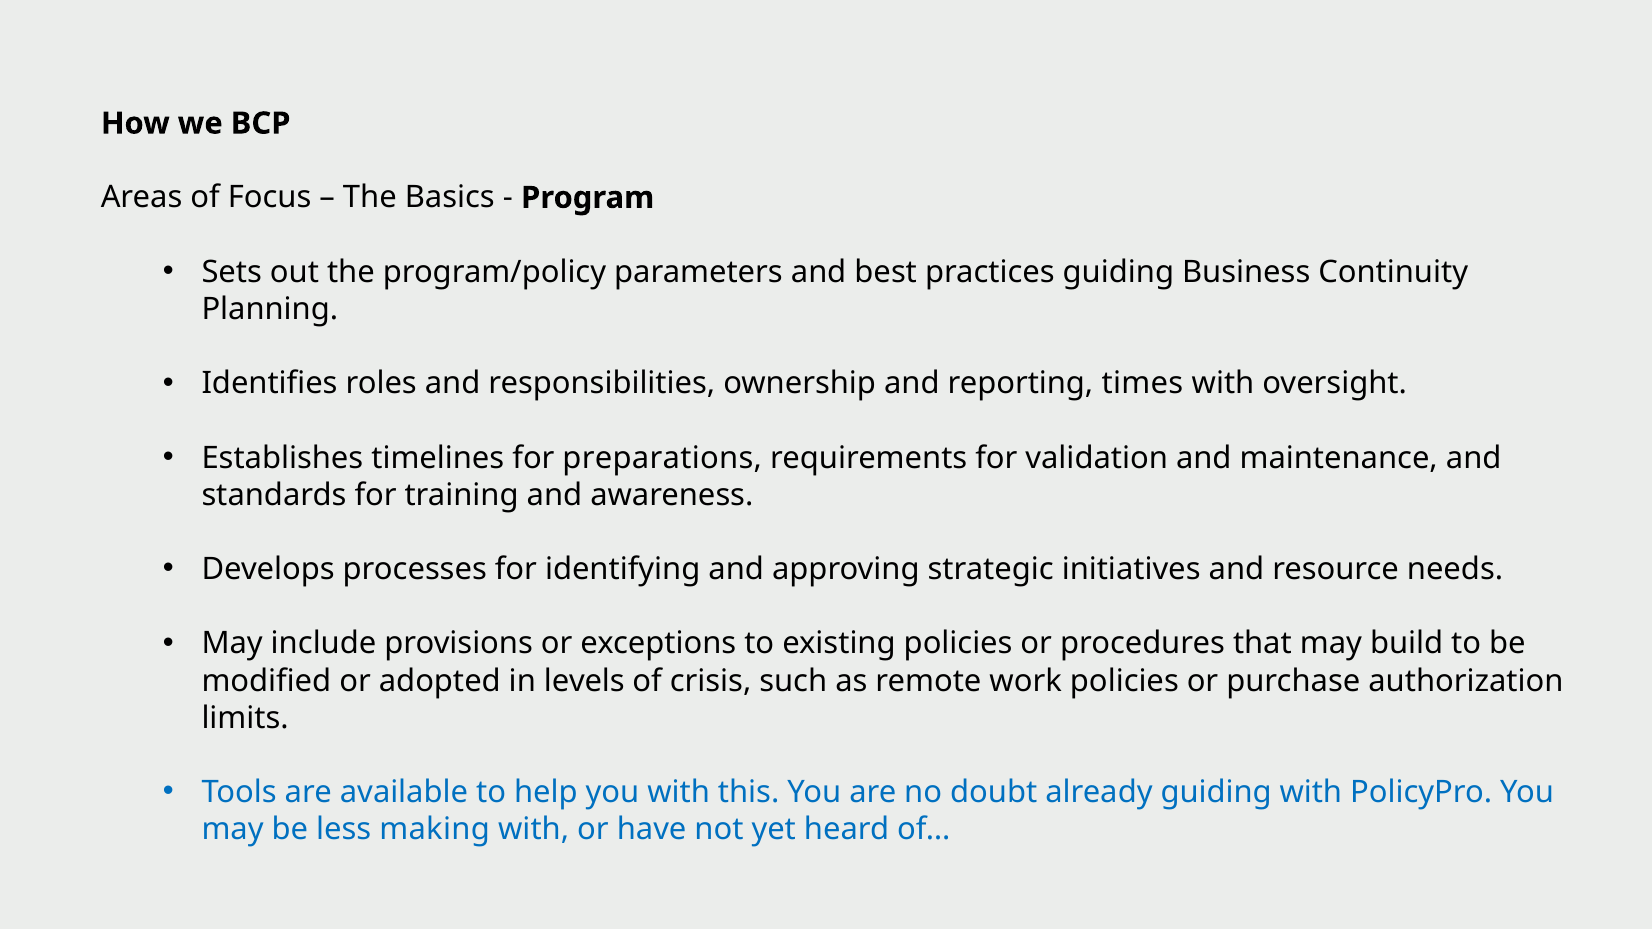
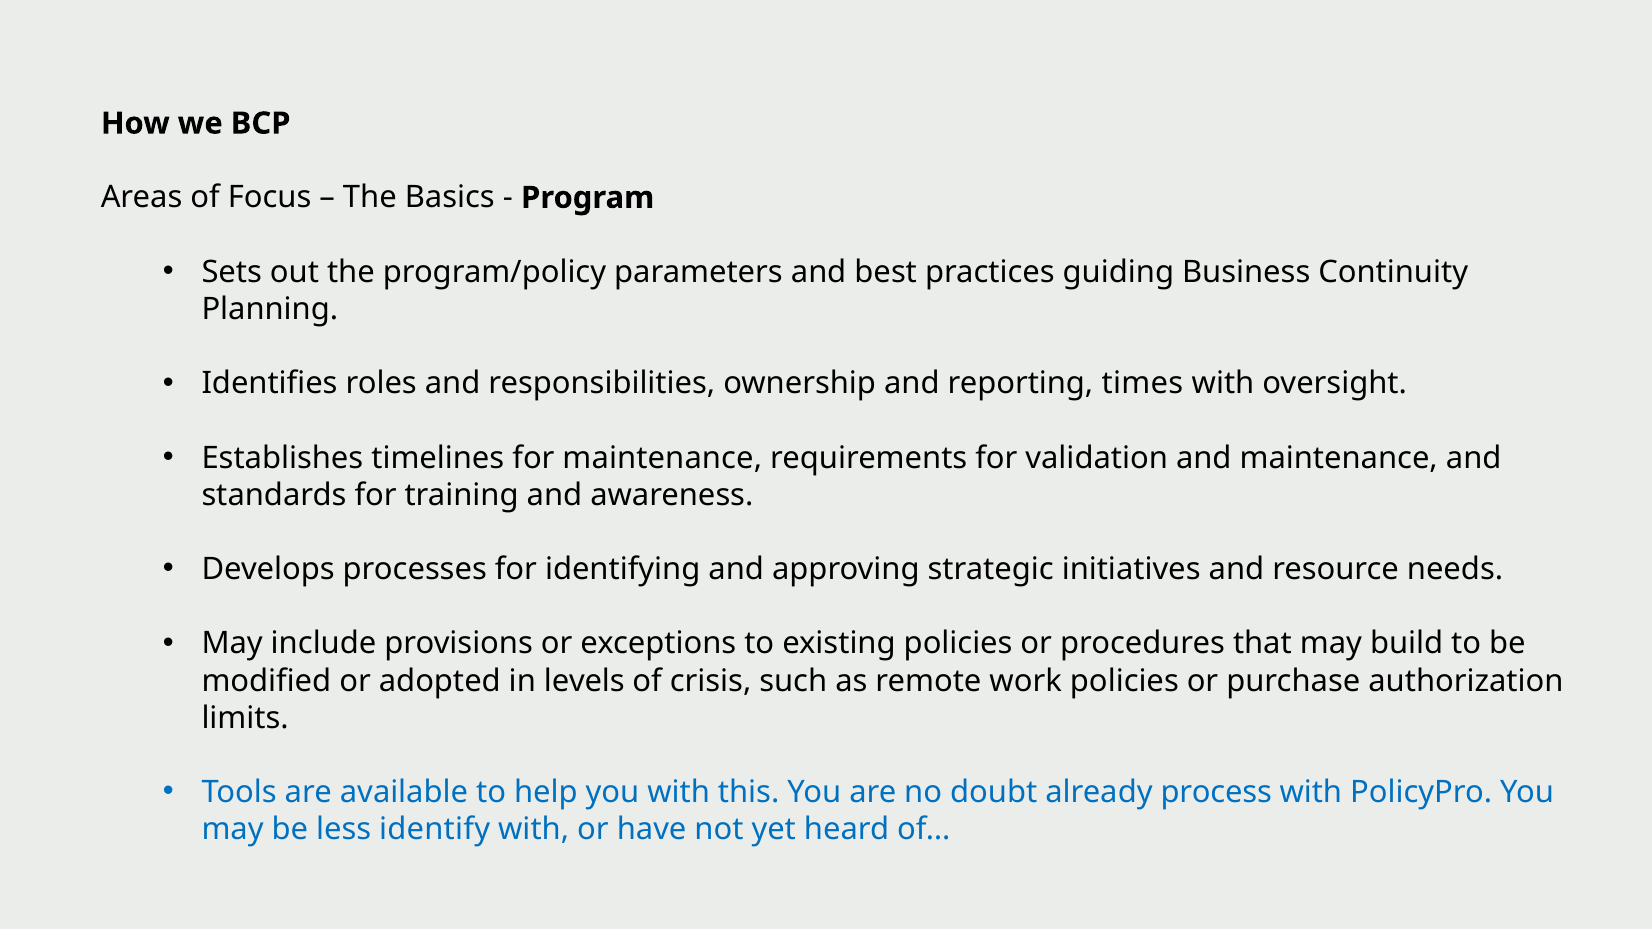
for preparations: preparations -> maintenance (662, 458)
already guiding: guiding -> process (1216, 792)
making: making -> identify (435, 830)
